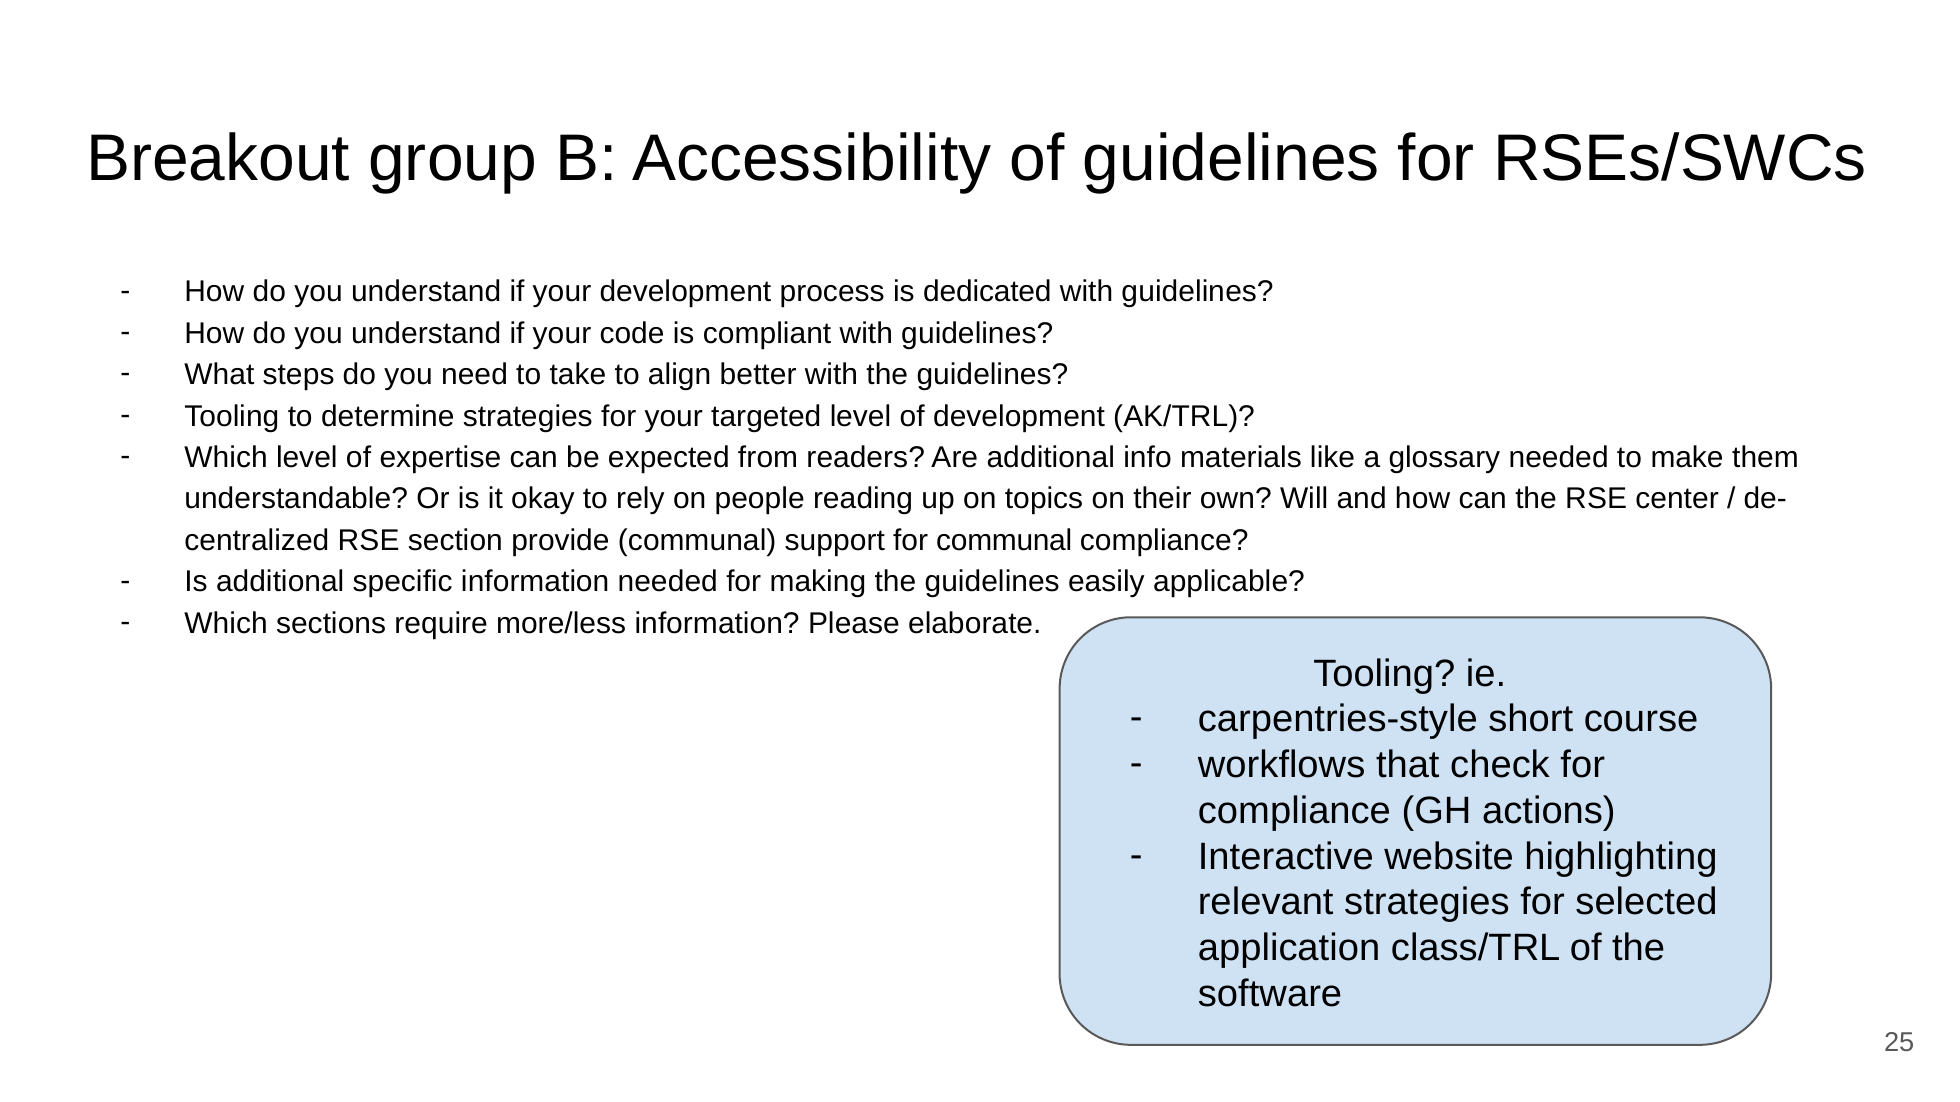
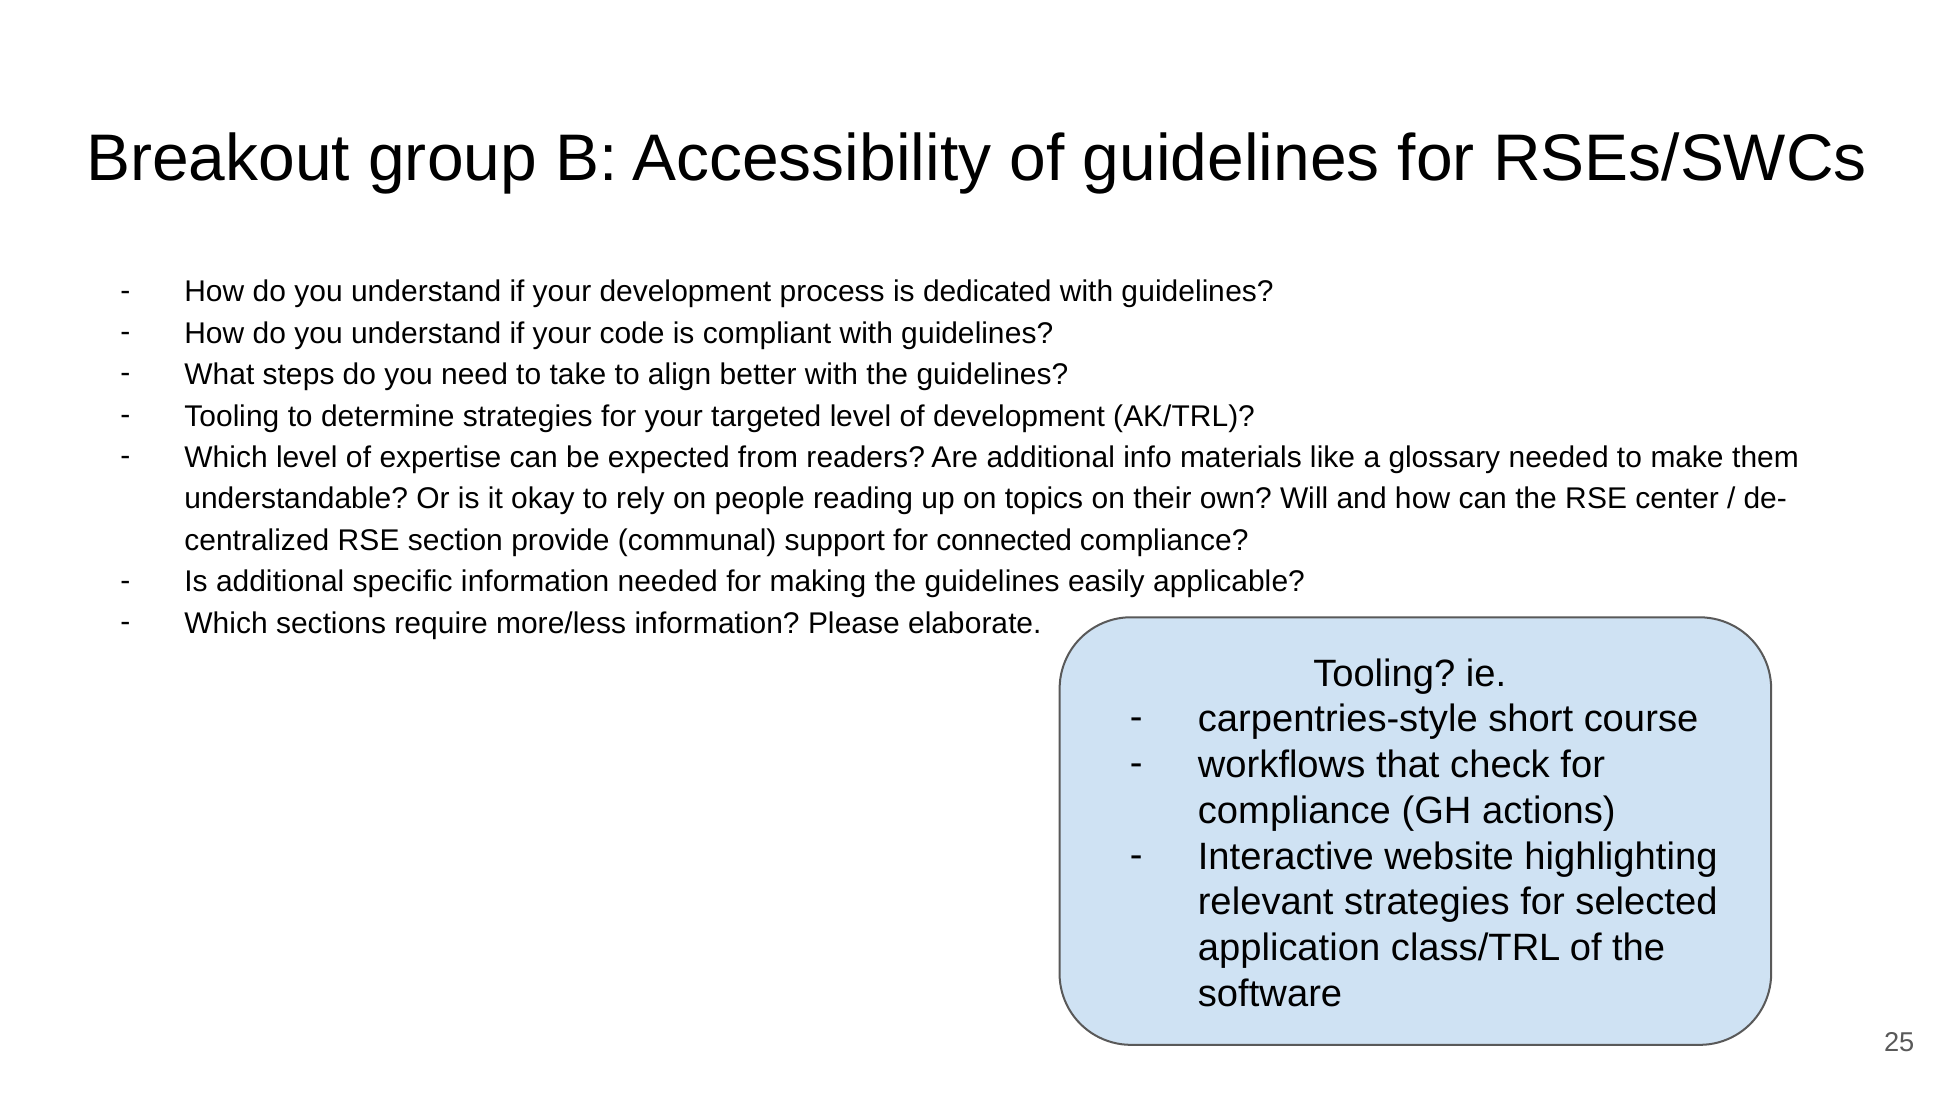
for communal: communal -> connected (1004, 541)
